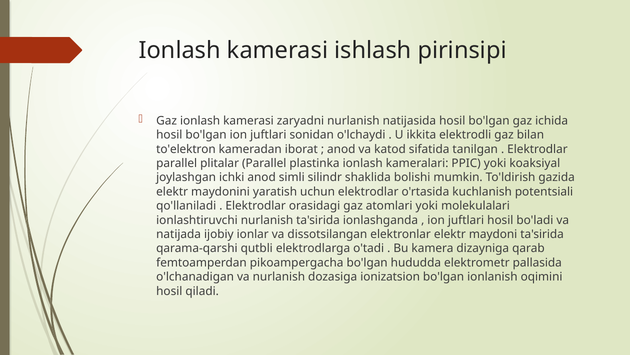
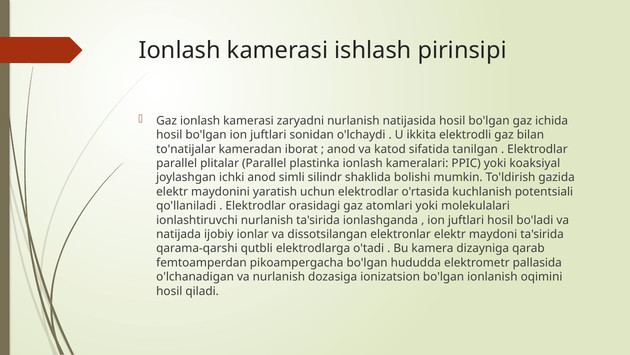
to'elektron: to'elektron -> to'natijalar (186, 149)
